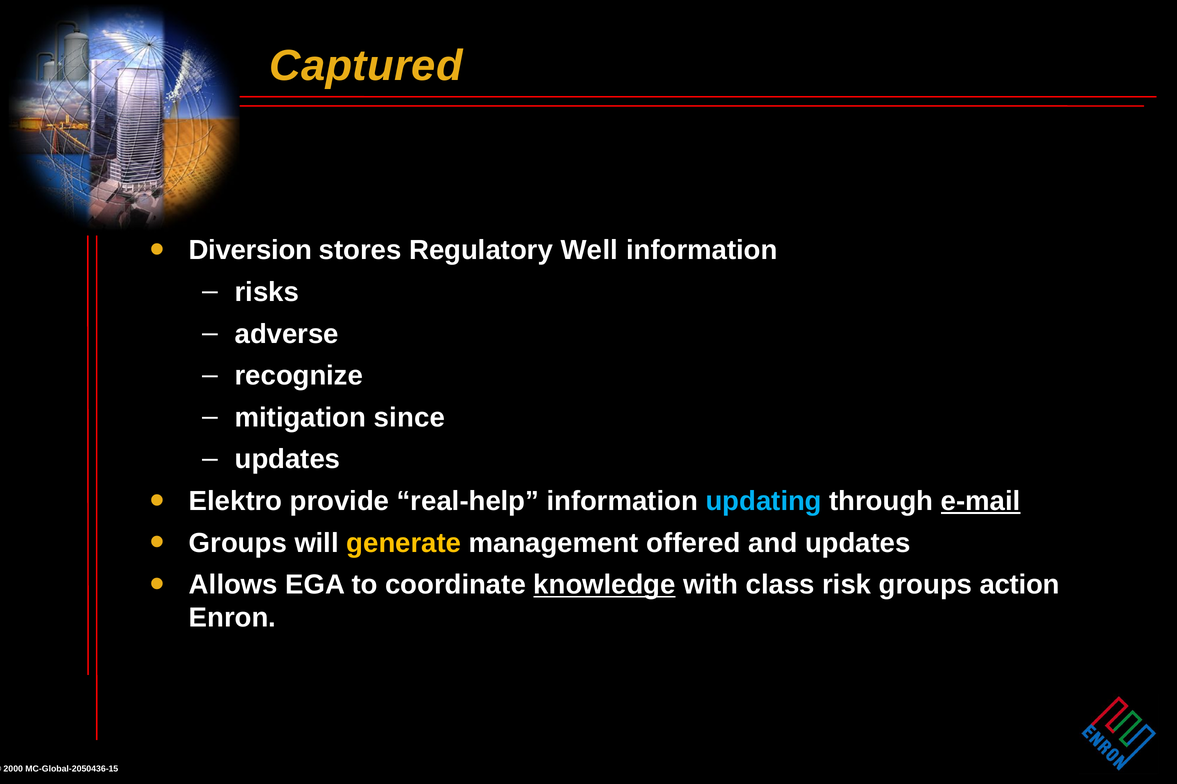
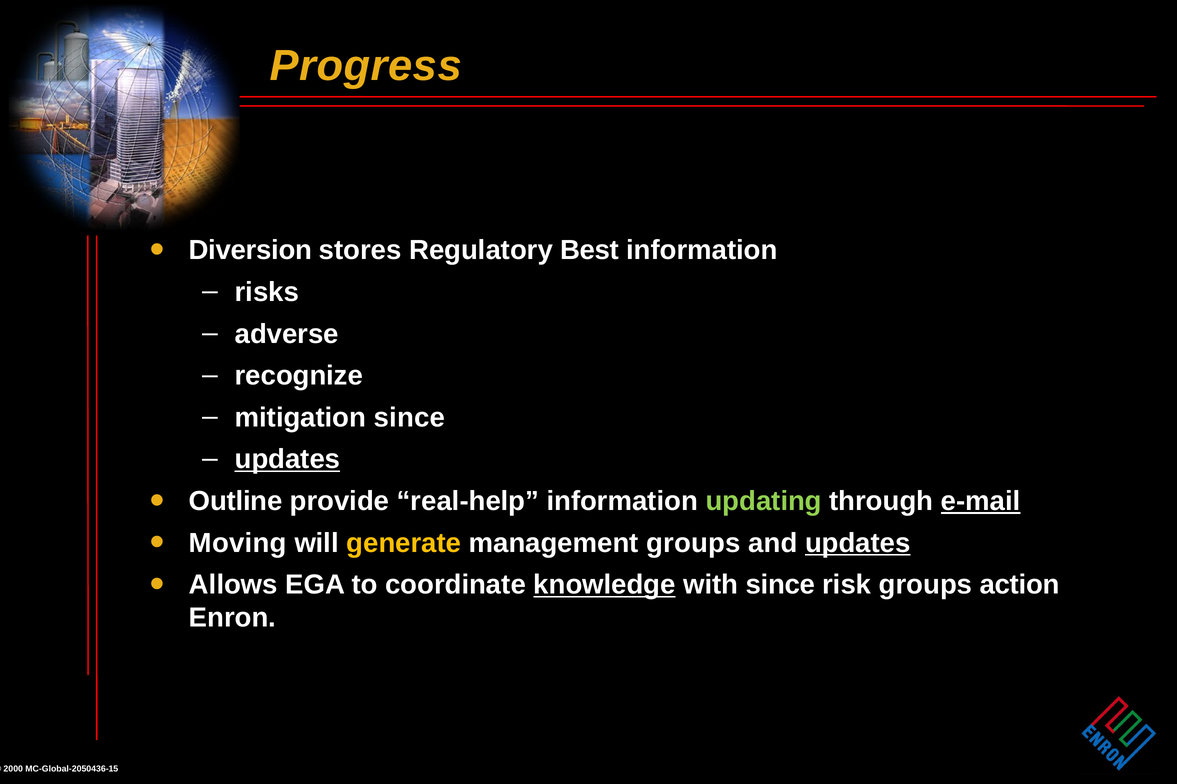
Captured: Captured -> Progress (366, 66)
Well: Well -> Best (590, 250)
updates underline: none -> present (287, 460)
Elektro: Elektro -> Outline (236, 502)
updating colour: light blue -> light green (764, 502)
Groups: Groups -> Moving (238, 543)
management offered: offered -> groups (693, 543)
updates underline: none -> present (858, 543)
with class: class -> since (780, 585)
